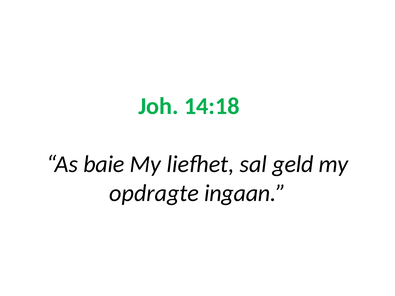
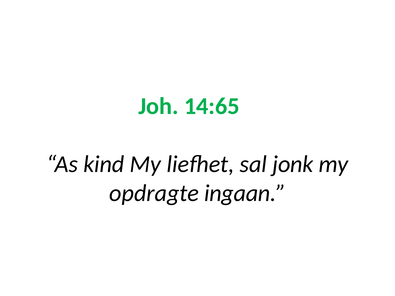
14:18: 14:18 -> 14:65 (212, 106)
baie: baie -> kind (104, 164)
geld: geld -> jonk (293, 164)
